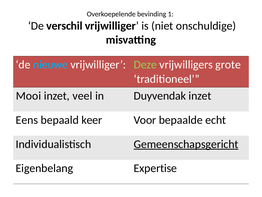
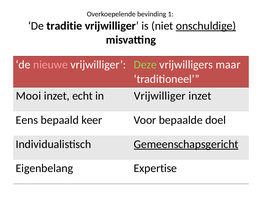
verschil: verschil -> traditie (64, 26)
onschuldige underline: none -> present (206, 26)
nieuwe colour: light blue -> pink (50, 65)
grote: grote -> maar (228, 65)
veel: veel -> echt (83, 96)
in Duyvendak: Duyvendak -> Vrijwilliger (160, 96)
echt: echt -> doel (216, 120)
